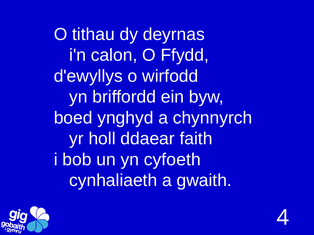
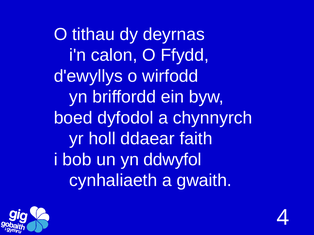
ynghyd: ynghyd -> dyfodol (125, 118)
cyfoeth: cyfoeth -> ddwyfol (172, 160)
